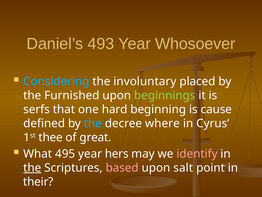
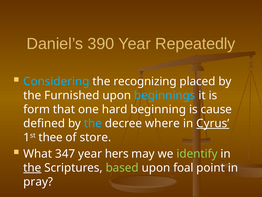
493: 493 -> 390 (101, 44)
Whosoever: Whosoever -> Repeatedly (195, 44)
involuntary: involuntary -> recognizing (145, 81)
beginnings colour: light green -> light blue (165, 95)
serfs: serfs -> form (37, 109)
Cyrus underline: none -> present (213, 123)
great: great -> store (95, 137)
495: 495 -> 347 (65, 153)
identify colour: pink -> light green (197, 153)
based colour: pink -> light green (122, 167)
salt: salt -> foal (183, 167)
their: their -> pray (38, 181)
